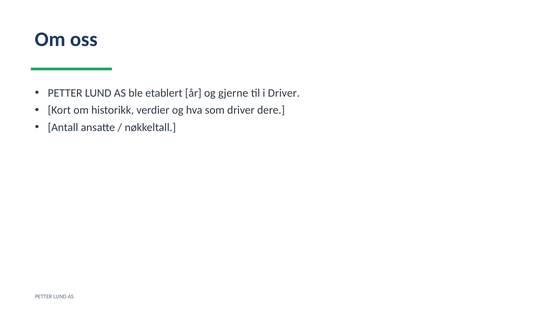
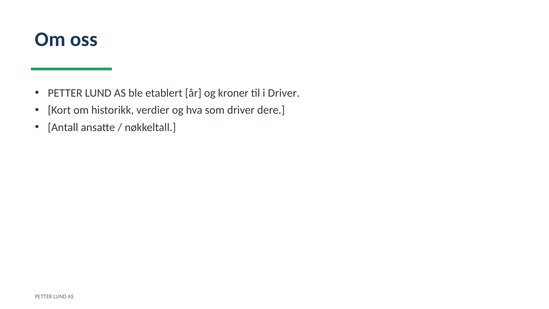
gjerne: gjerne -> kroner (233, 93)
